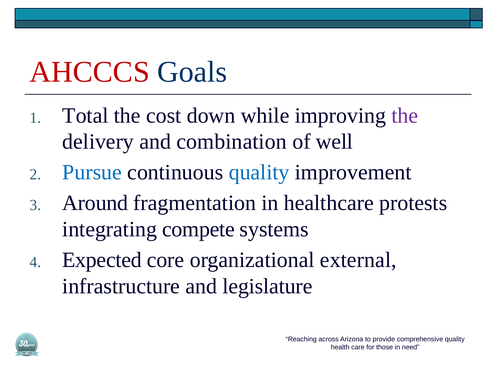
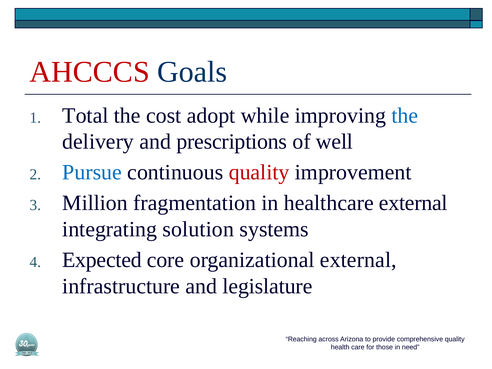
down: down -> adopt (211, 116)
the colour: purple -> blue (405, 116)
combination: combination -> prescriptions (232, 142)
quality colour: blue -> red (259, 172)
Around: Around -> Million (95, 203)
healthcare protests: protests -> external (413, 203)
compete: compete -> solution (198, 229)
